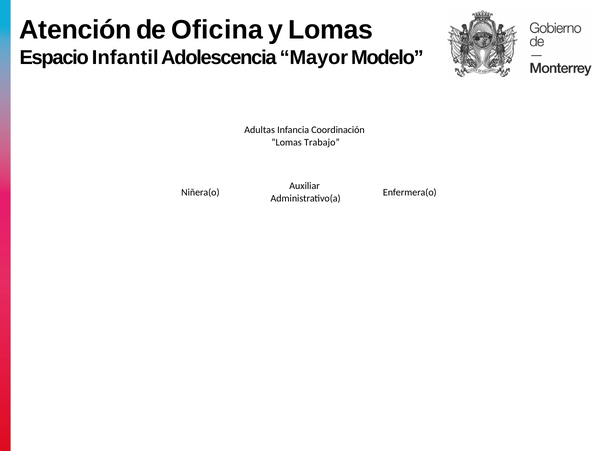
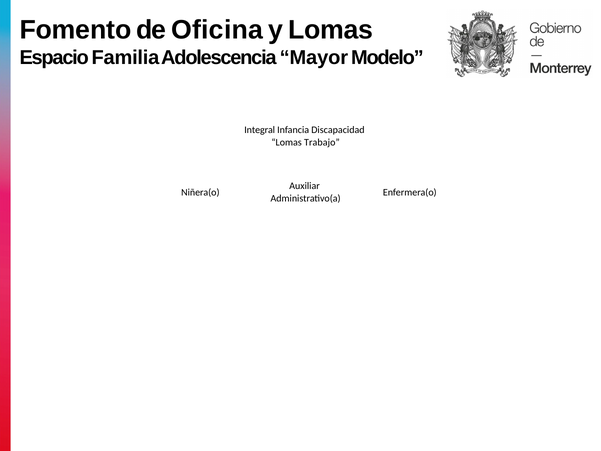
Atención: Atención -> Fomento (75, 30)
Infantil: Infantil -> Familia (125, 57)
Adultas: Adultas -> Integral (260, 130)
Coordinación: Coordinación -> Discapacidad (338, 130)
